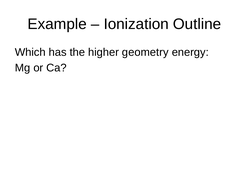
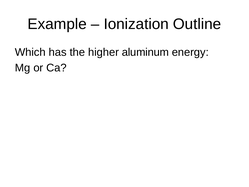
geometry: geometry -> aluminum (145, 52)
